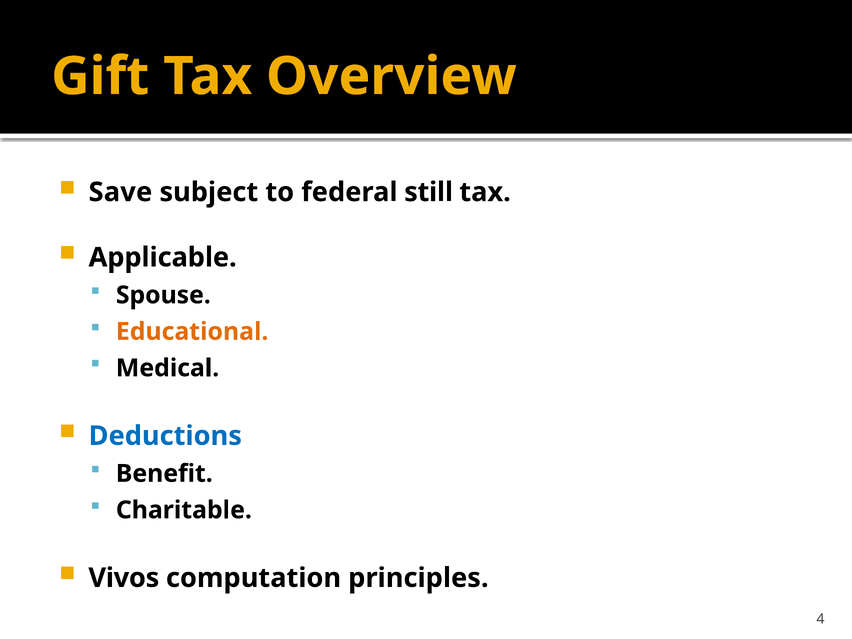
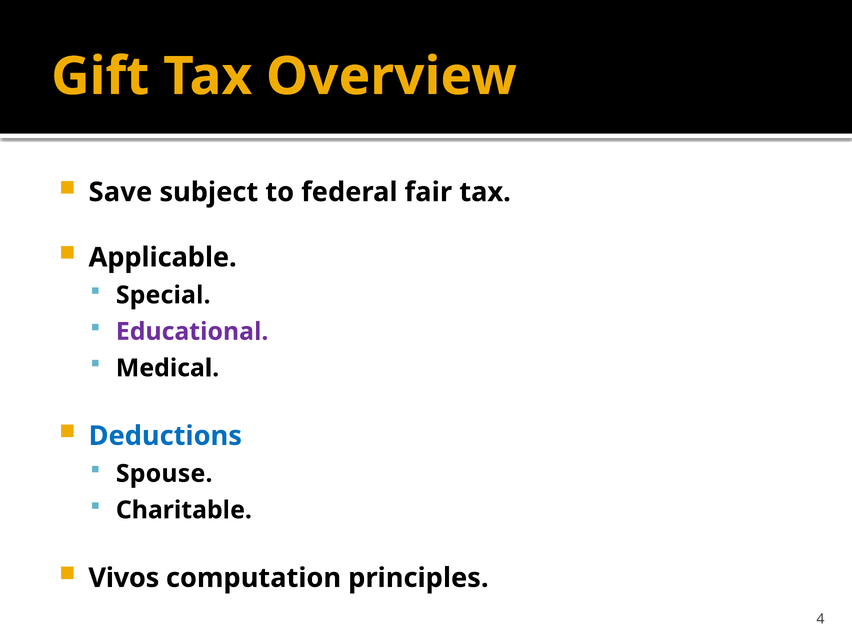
still: still -> fair (428, 192)
Spouse: Spouse -> Special (163, 295)
Educational colour: orange -> purple (192, 332)
Benefit: Benefit -> Spouse (164, 474)
